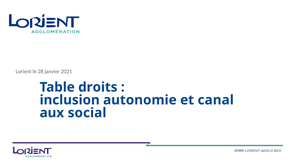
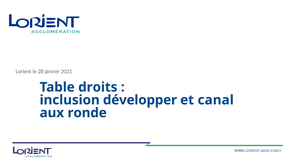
autonomie: autonomie -> développer (140, 100)
social: social -> ronde (87, 113)
